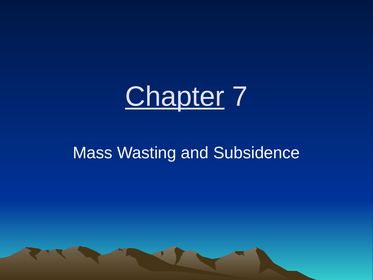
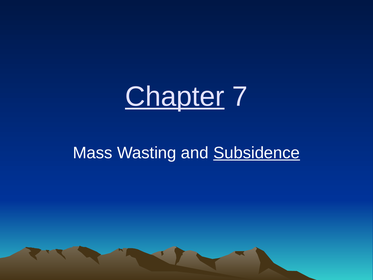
Subsidence underline: none -> present (257, 153)
